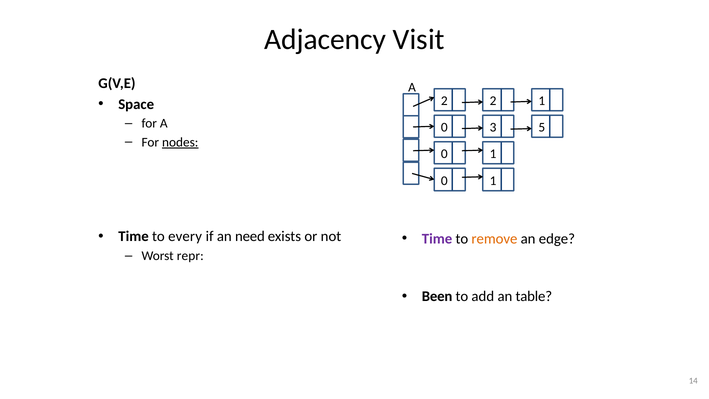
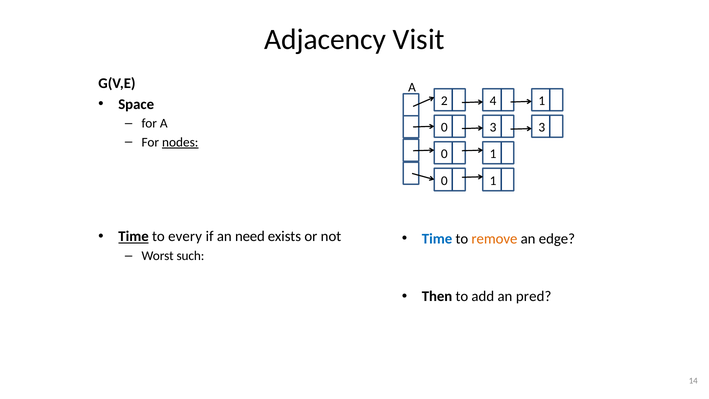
2 2: 2 -> 4 (493, 101)
3 5: 5 -> 3 (542, 127)
Time underline: none -> present (134, 237)
Time colour: purple -> blue (437, 239)
repr: repr -> such (190, 256)
Been: Been -> Then (437, 296)
table: table -> pred (534, 296)
